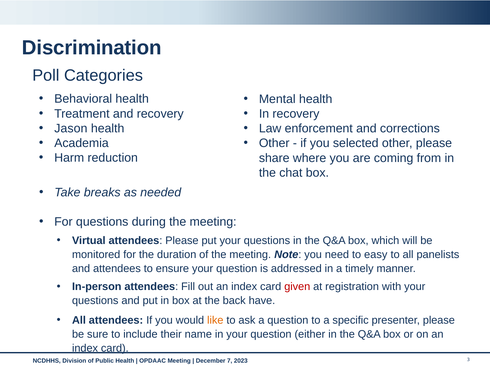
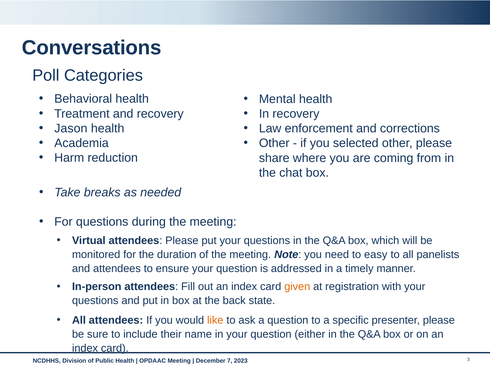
Discrimination: Discrimination -> Conversations (92, 48)
given colour: red -> orange (297, 286)
have: have -> state (262, 300)
